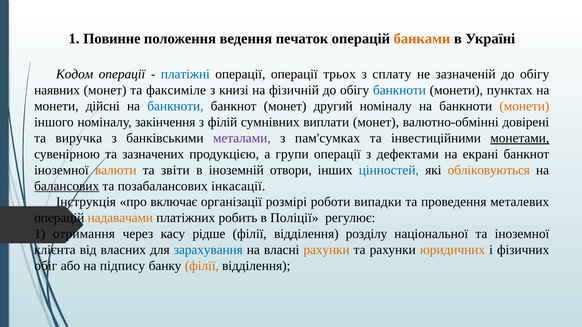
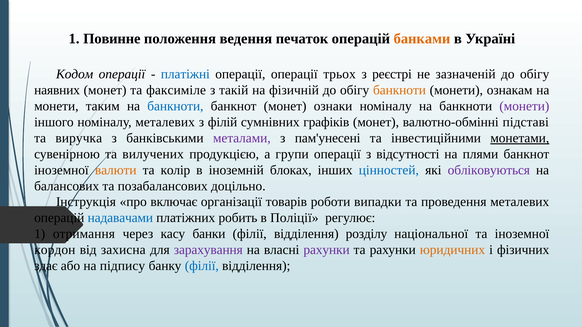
сплату: сплату -> реєстрі (392, 74)
книзі: книзі -> такій (234, 90)
банкноти colour: blue -> orange (399, 90)
пунктах: пунктах -> ознакам (510, 90)
дійсні: дійсні -> таким (103, 106)
другий: другий -> ознаки (333, 106)
монети colour: orange -> purple (524, 106)
номіналу закінчення: закінчення -> металевих (165, 122)
виплати: виплати -> графіків (326, 122)
довірені: довірені -> підставі (526, 122)
пам'сумках: пам'сумках -> пам'унесені (328, 138)
зазначених: зазначених -> вилучених (153, 154)
дефектами: дефектами -> відсутності (408, 154)
екрані: екрані -> плями (480, 154)
звіти: звіти -> колір (175, 170)
отвори: отвори -> блоках (291, 170)
обліковуються colour: orange -> purple (489, 170)
балансових underline: present -> none (67, 186)
інкасації: інкасації -> доцільно (238, 186)
розмірі: розмірі -> товарів (286, 202)
надавачами colour: orange -> blue (120, 218)
рідше: рідше -> банки (209, 234)
клієнта: клієнта -> кордон (55, 250)
власних: власних -> захисна (123, 250)
зарахування colour: blue -> purple (208, 250)
рахунки colour: orange -> purple (327, 250)
обіг: обіг -> здає (46, 266)
філії colour: orange -> blue (202, 266)
